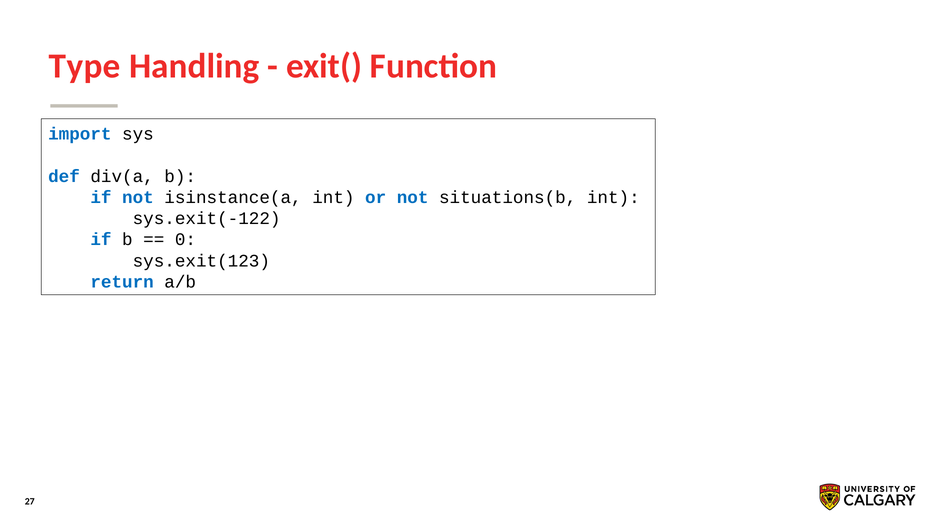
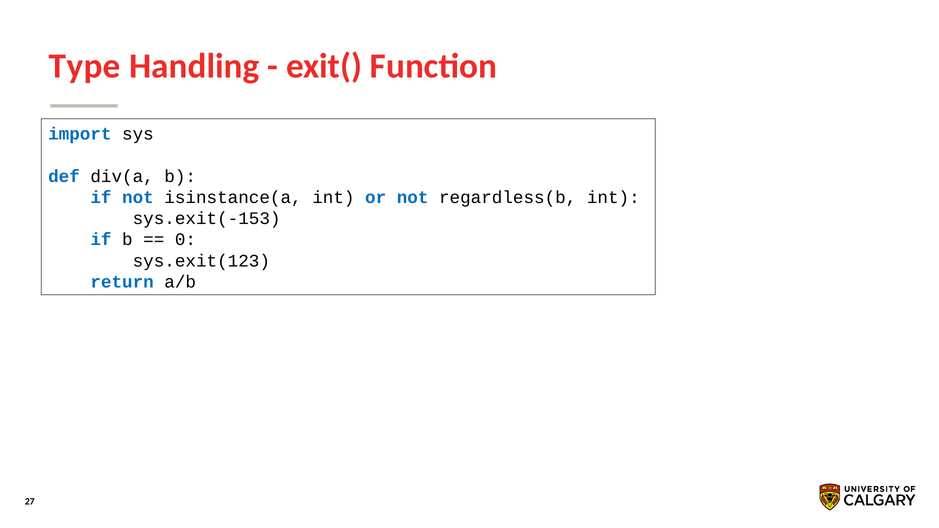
situations(b: situations(b -> regardless(b (508, 197)
sys.exit(-122: sys.exit(-122 -> sys.exit(-153 (207, 219)
